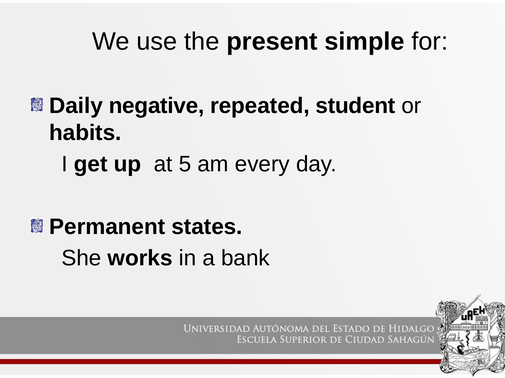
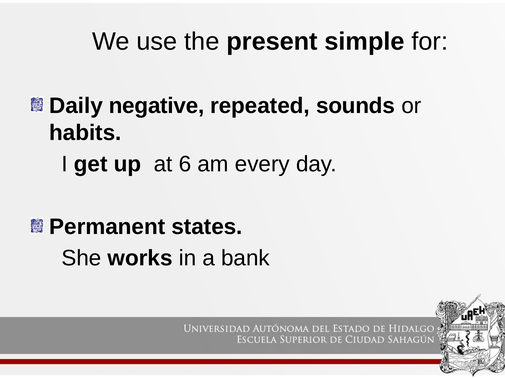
student: student -> sounds (355, 106)
5: 5 -> 6 (185, 164)
